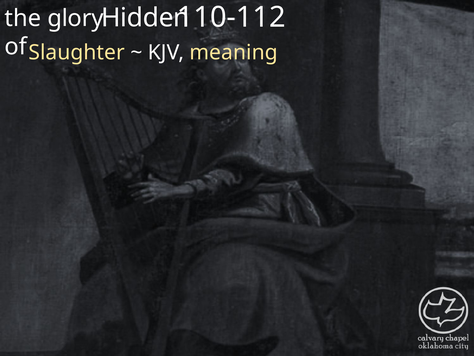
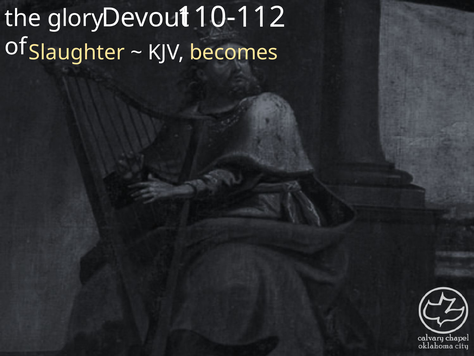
Hidden: Hidden -> Devout (145, 18)
meaning: meaning -> becomes (234, 52)
